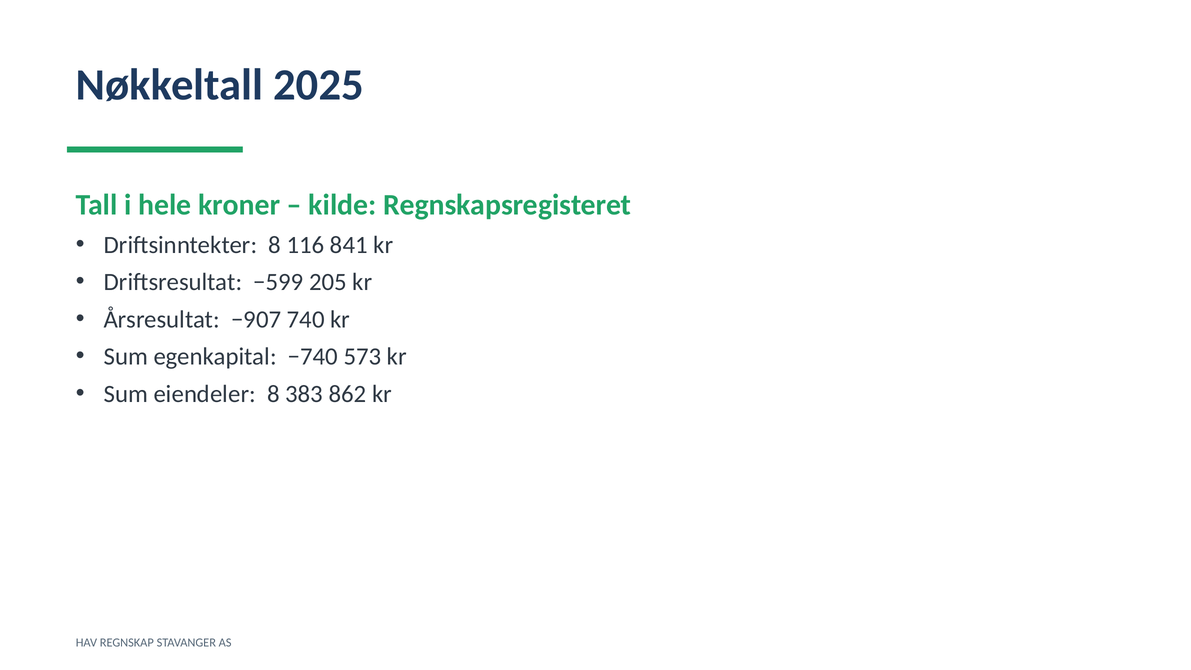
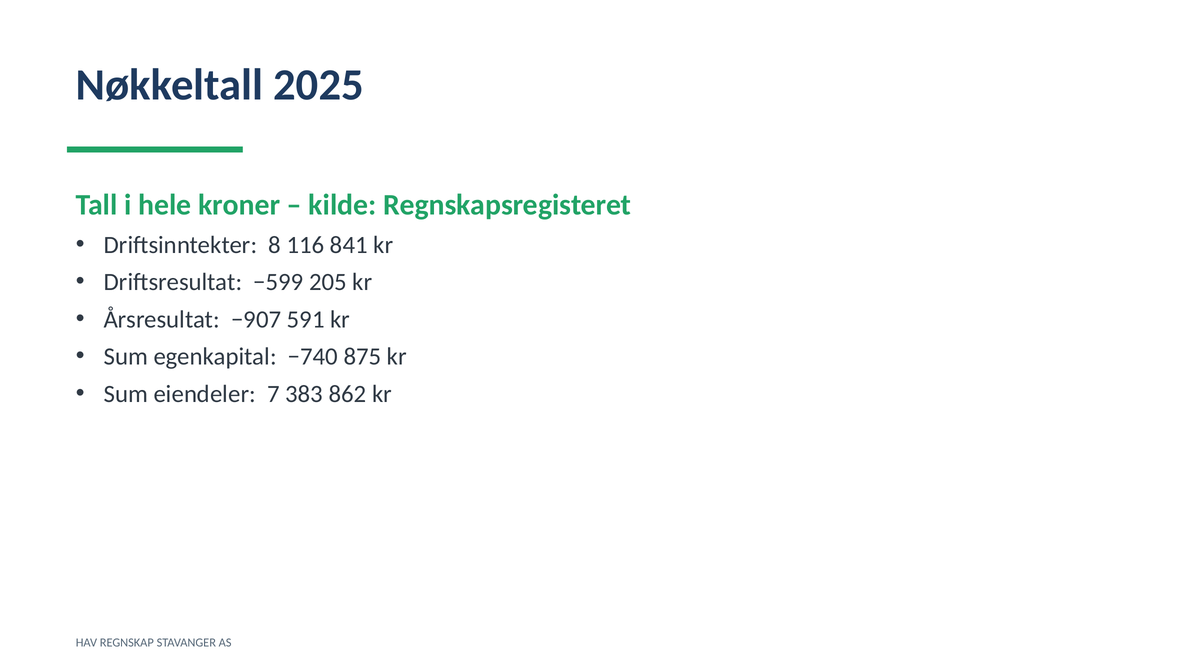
740: 740 -> 591 (306, 319)
573: 573 -> 875 (362, 357)
eiendeler 8: 8 -> 7 (273, 394)
